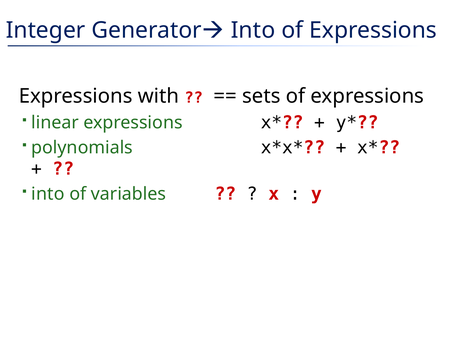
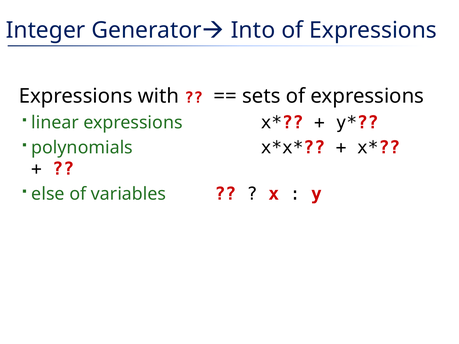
into: into -> else (48, 194)
